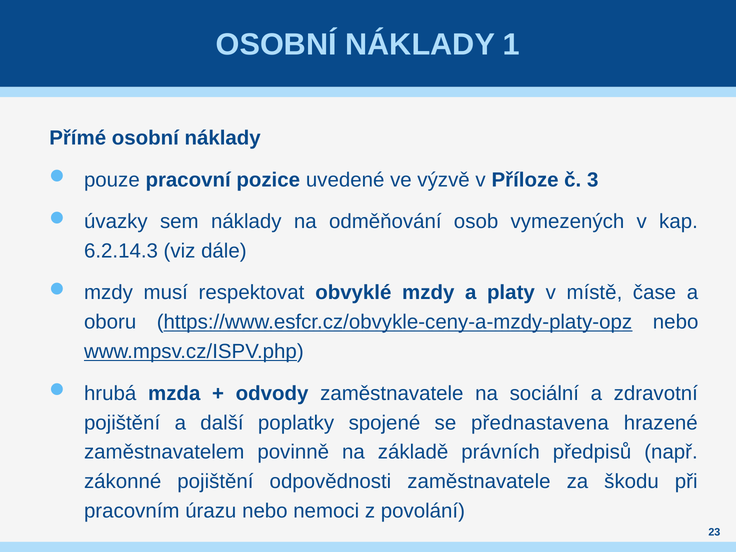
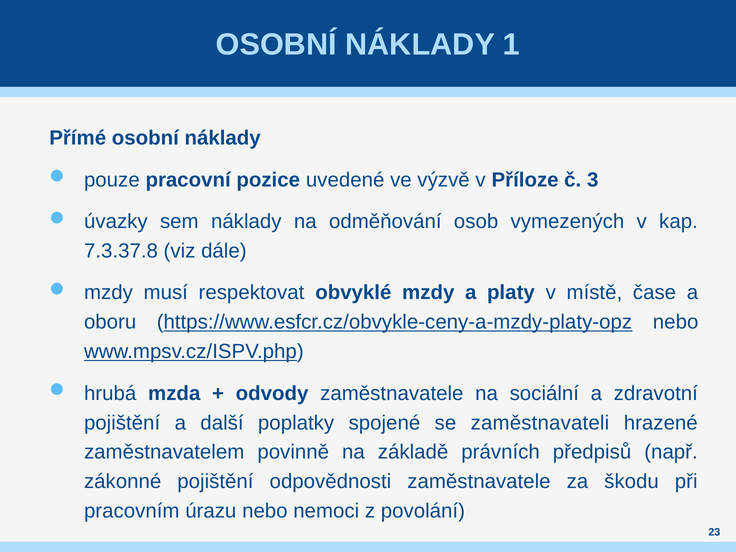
6.2.14.3: 6.2.14.3 -> 7.3.37.8 (121, 251)
přednastavena: přednastavena -> zaměstnavateli (540, 423)
